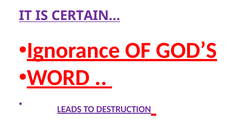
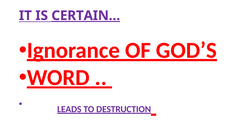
CERTAIN… underline: none -> present (86, 16)
